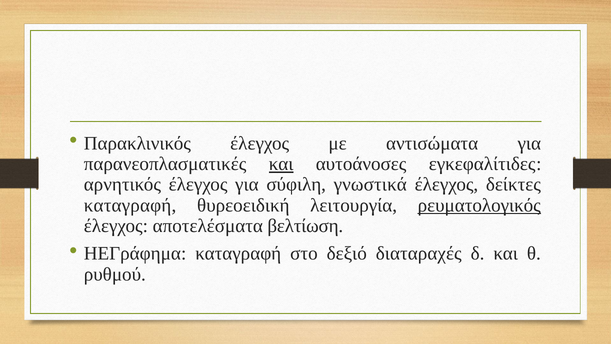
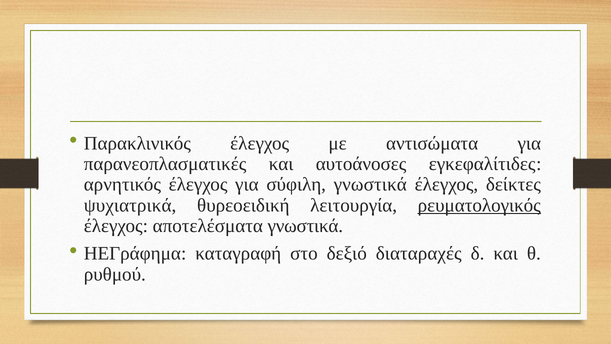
και underline: present -> none (281, 164)
καταγραφή: καταγραφή -> ψυχιατρικά (130, 205)
αποτελέσματα βελτίωση: βελτίωση -> γνωστικά (305, 226)
